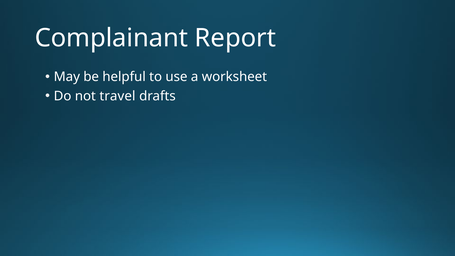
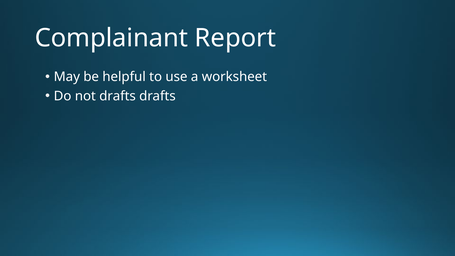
not travel: travel -> drafts (118, 96)
